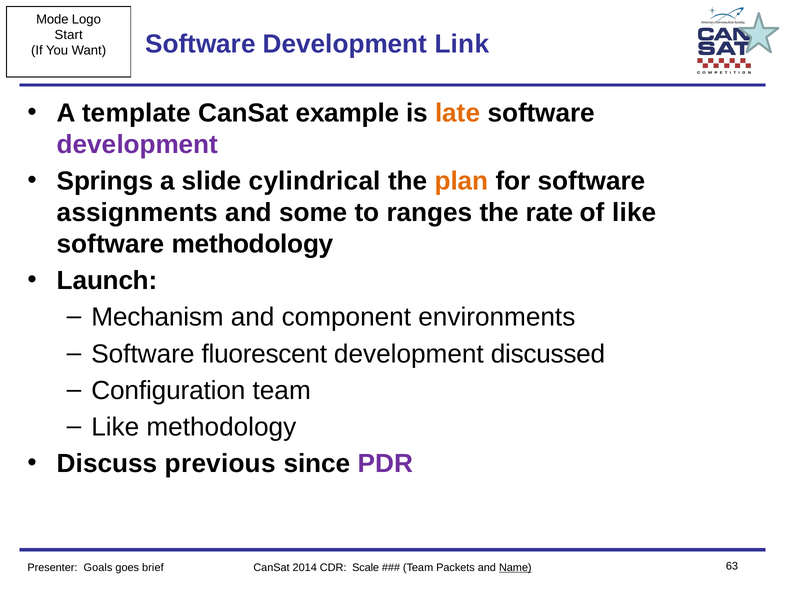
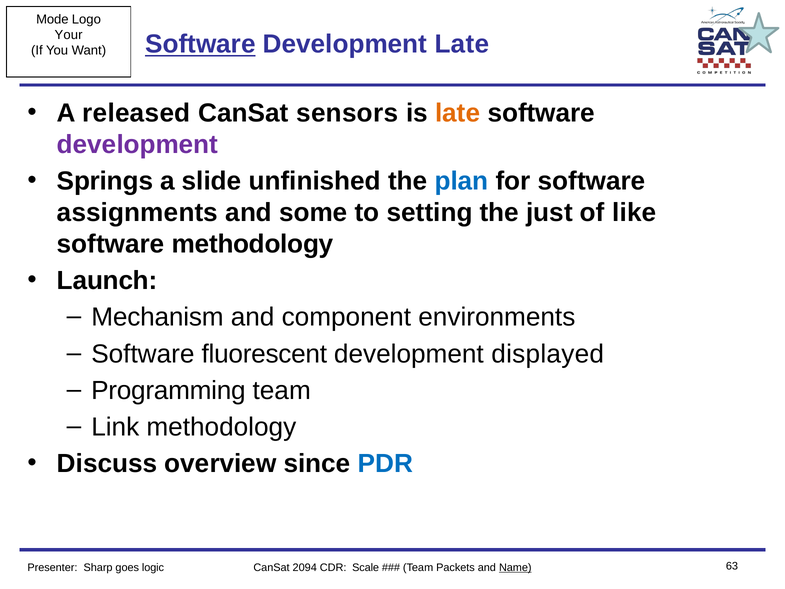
Start: Start -> Your (69, 35)
Software underline: none -> present (200, 44)
Development Link: Link -> Late (462, 44)
template: template -> released (136, 113)
example: example -> sensors (347, 113)
cylindrical: cylindrical -> unfinished (315, 181)
plan colour: orange -> blue (462, 181)
ranges: ranges -> setting (430, 212)
rate: rate -> just (549, 212)
discussed: discussed -> displayed (548, 354)
Configuration: Configuration -> Programming (168, 390)
Like: Like -> Link (115, 427)
previous: previous -> overview (220, 464)
PDR colour: purple -> blue (385, 464)
Goals: Goals -> Sharp (98, 567)
brief: brief -> logic (153, 567)
2014: 2014 -> 2094 (305, 567)
